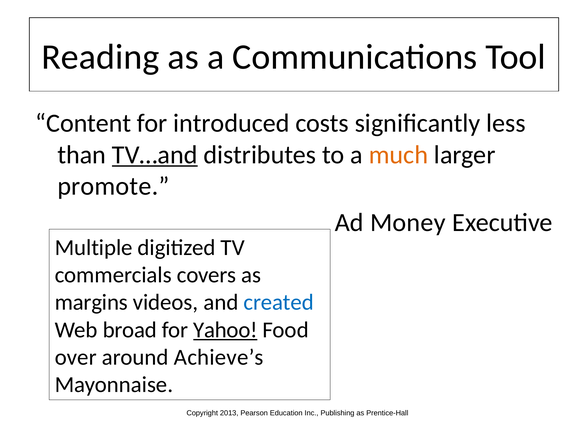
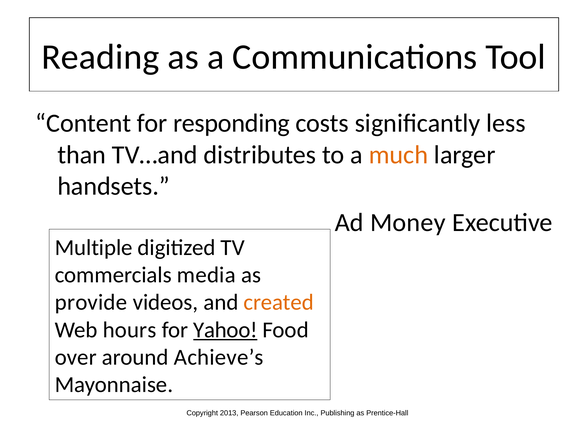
introduced: introduced -> responding (231, 123)
TV…and underline: present -> none (155, 155)
promote: promote -> handsets (114, 186)
covers: covers -> media (206, 275)
margins: margins -> provide (91, 302)
created colour: blue -> orange (279, 302)
broad: broad -> hours (130, 330)
